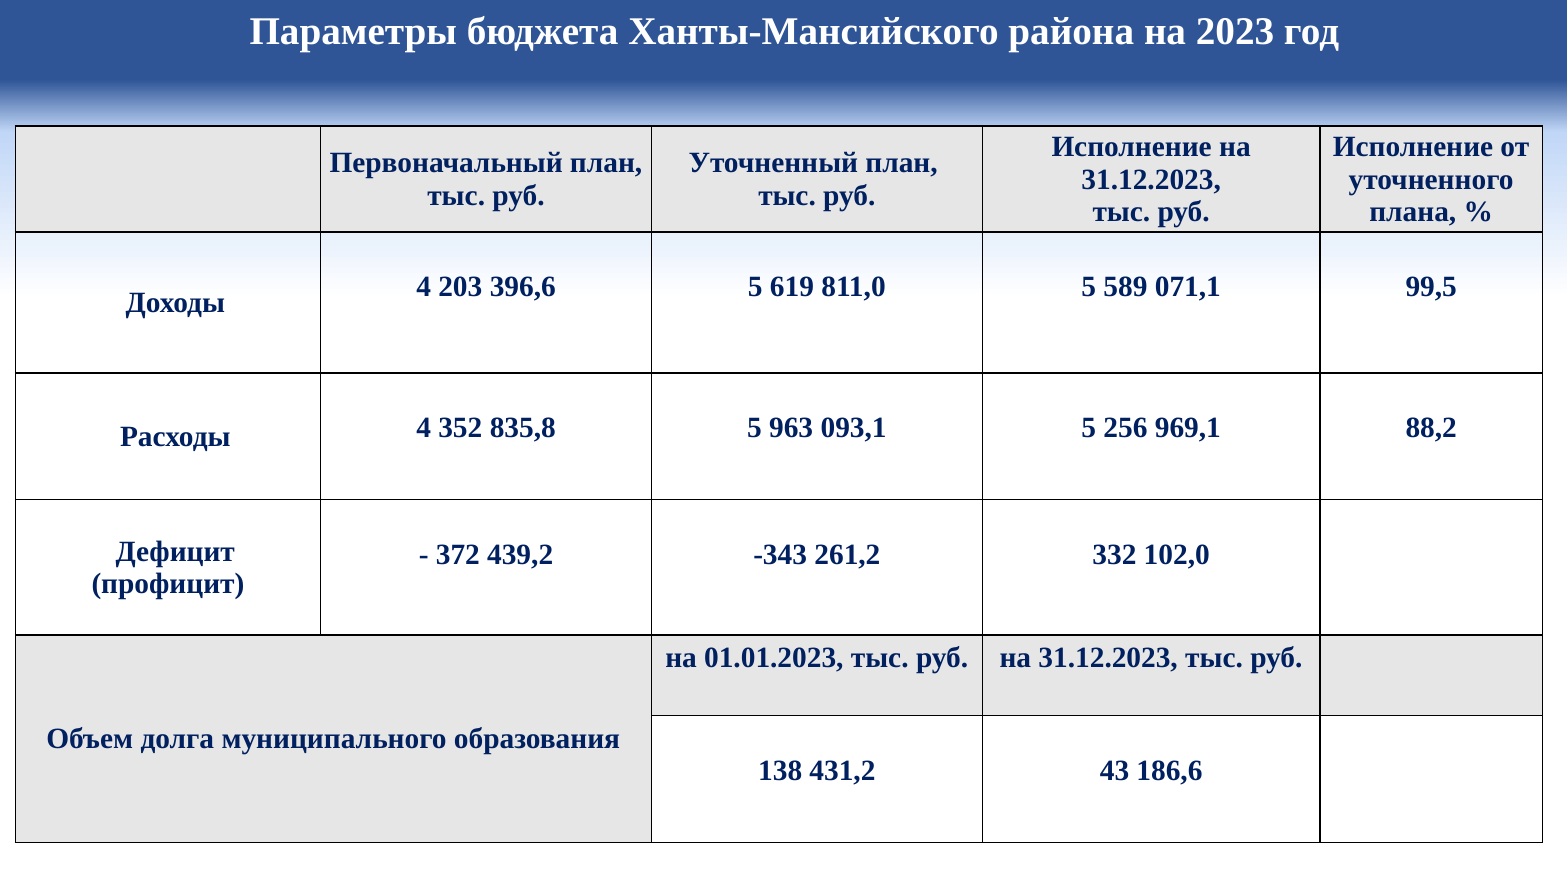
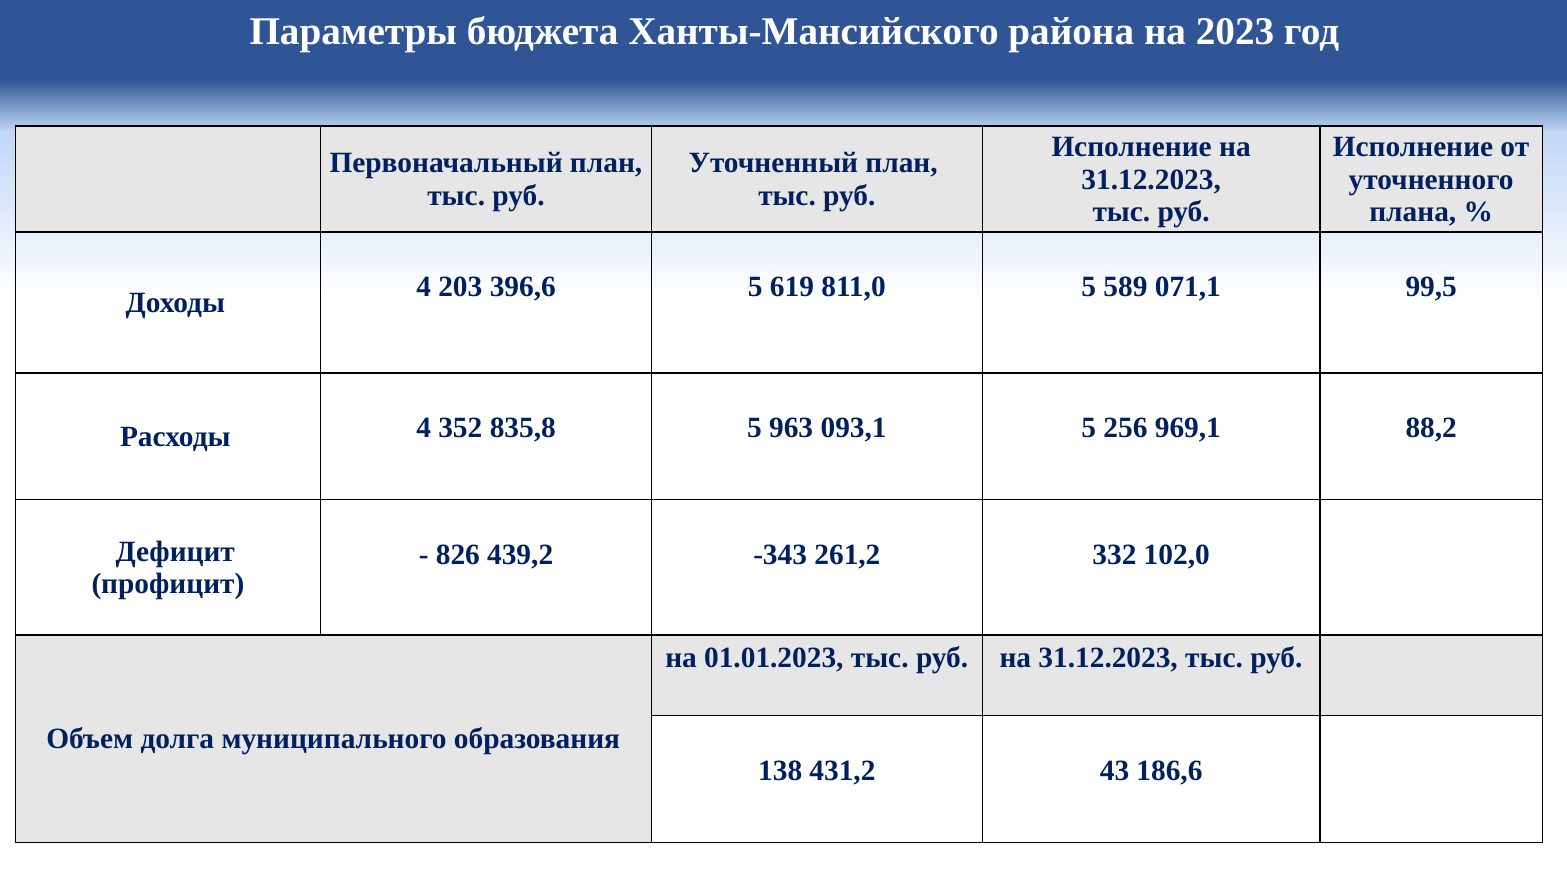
372: 372 -> 826 (458, 554)
